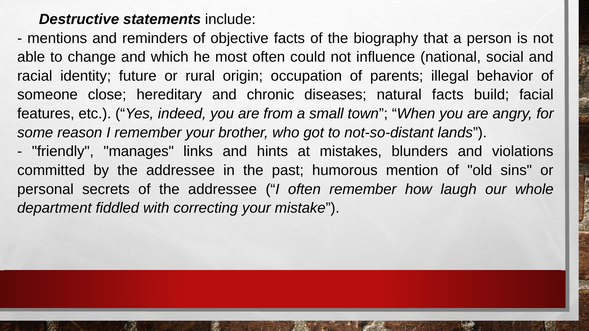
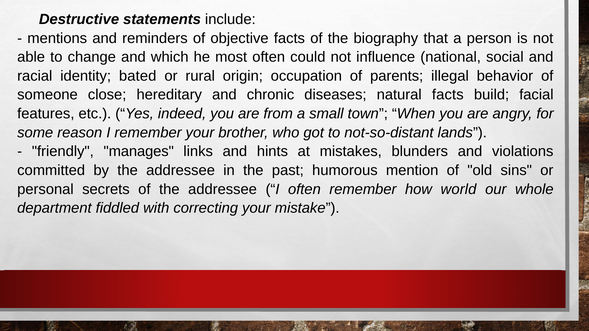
future: future -> bated (138, 76)
laugh: laugh -> world (459, 189)
